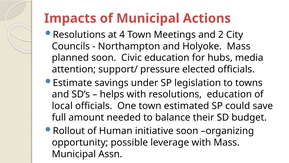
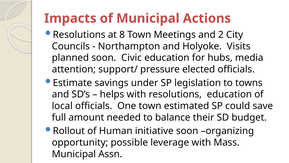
4: 4 -> 8 (122, 35)
Holyoke Mass: Mass -> Visits (239, 46)
